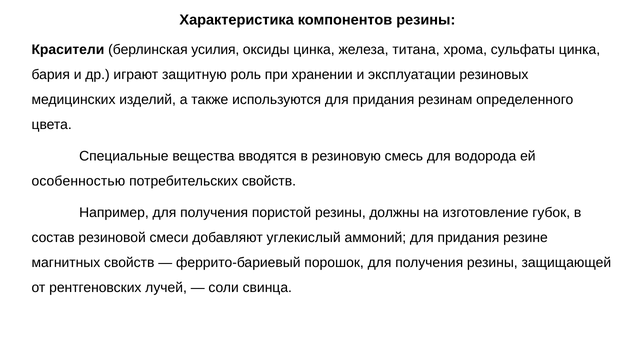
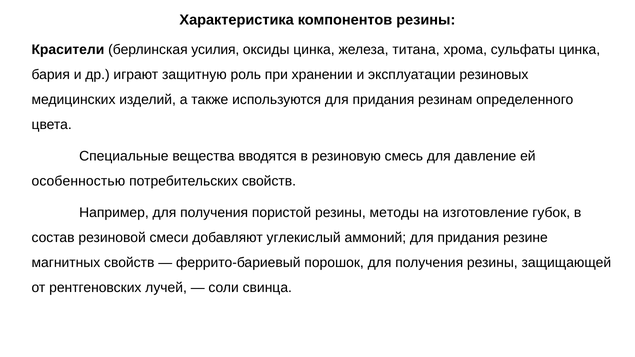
водорода: водорода -> давление (485, 156)
должны: должны -> методы (394, 213)
